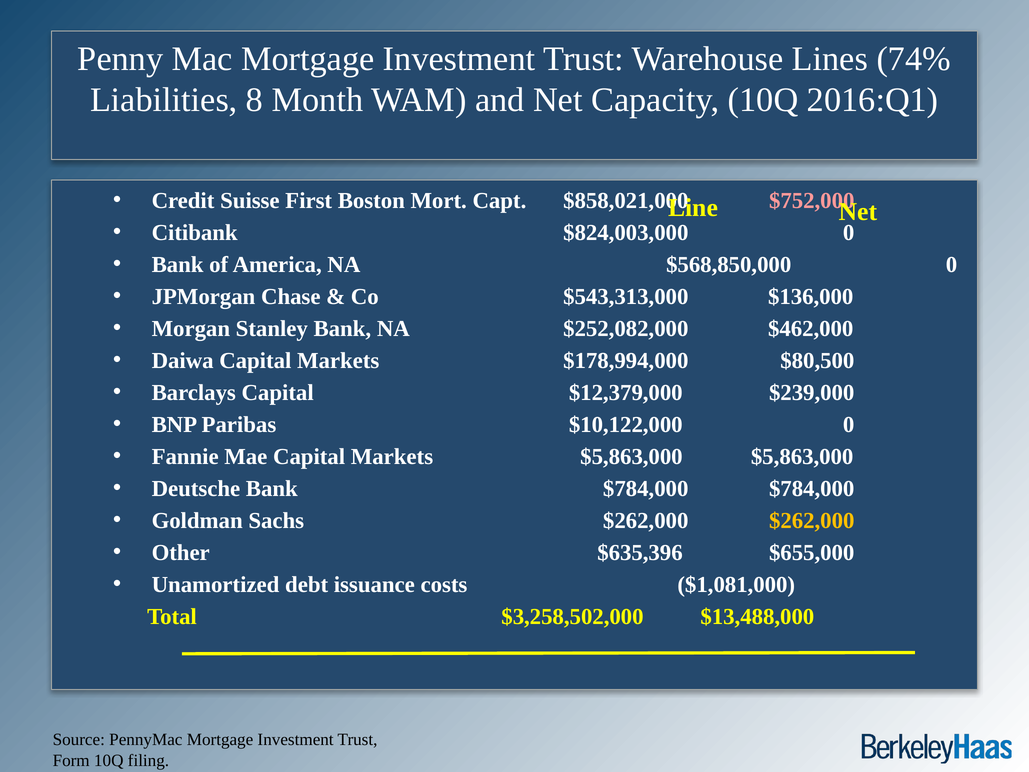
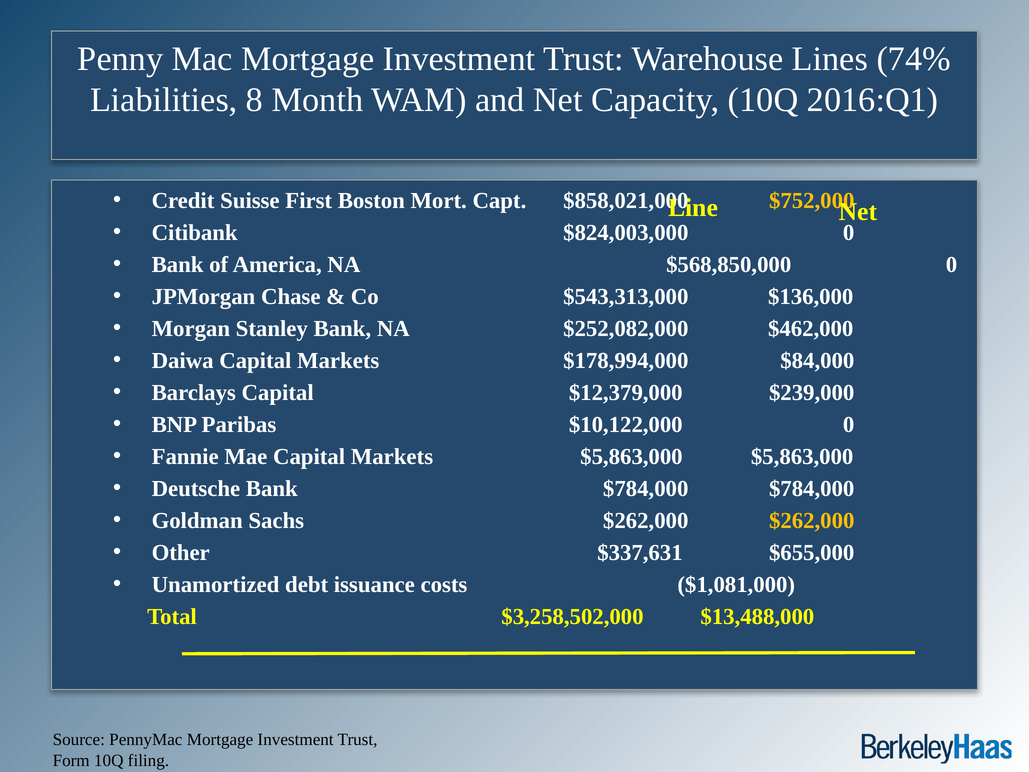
$752,000 colour: pink -> yellow (812, 200)
$80,500: $80,500 -> $84,000 (817, 360)
$635,396: $635,396 -> $337,631 (640, 552)
